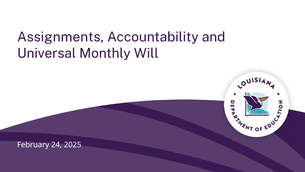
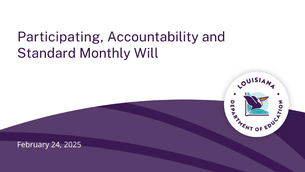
Assignments: Assignments -> Participating (60, 37)
Universal: Universal -> Standard (47, 53)
